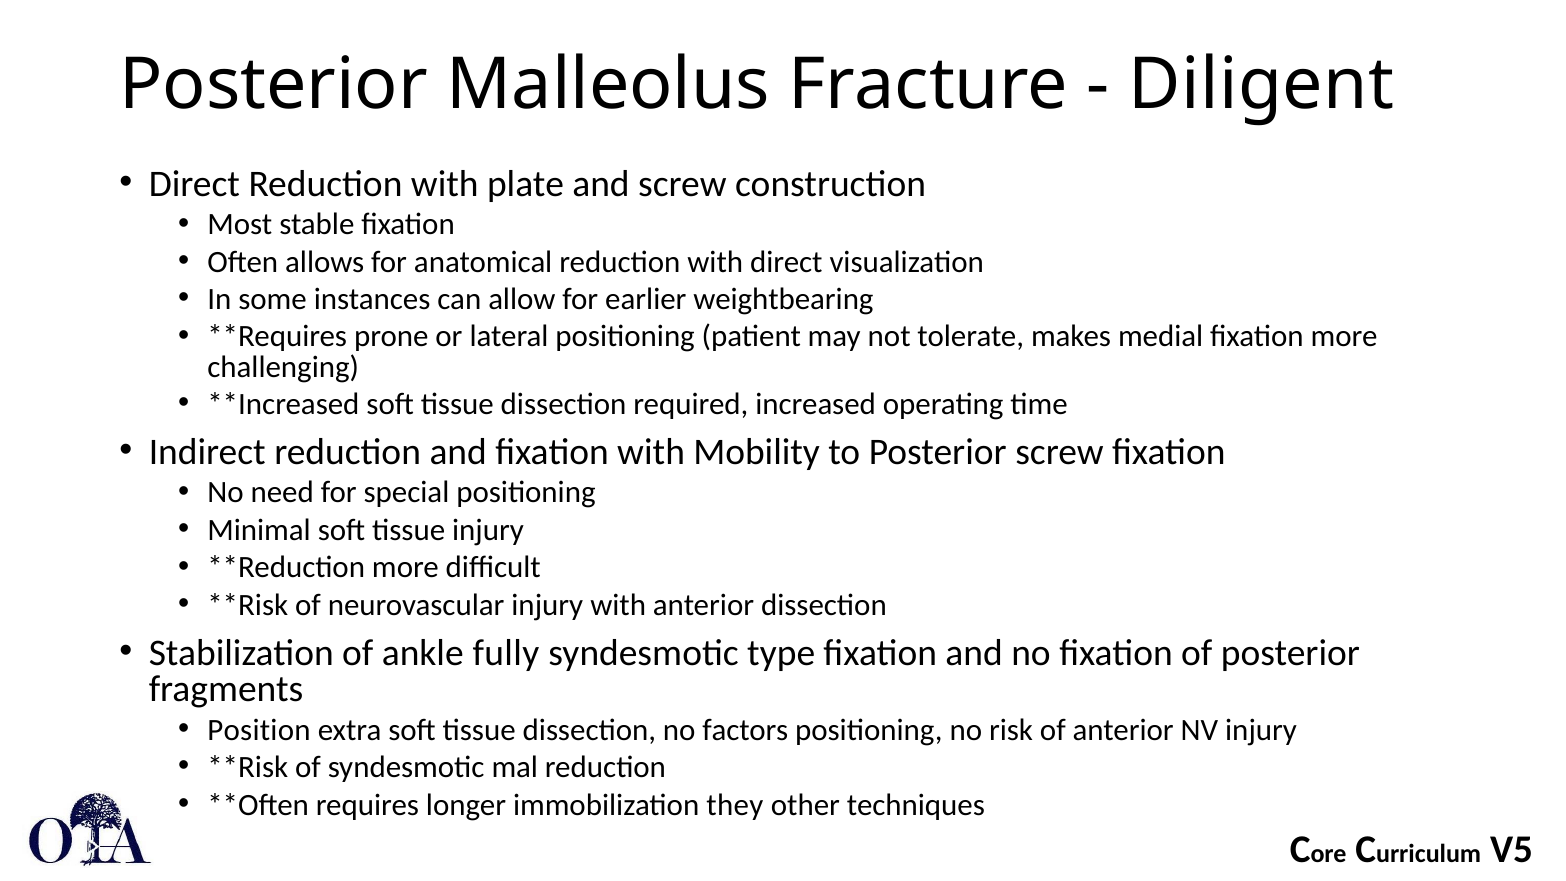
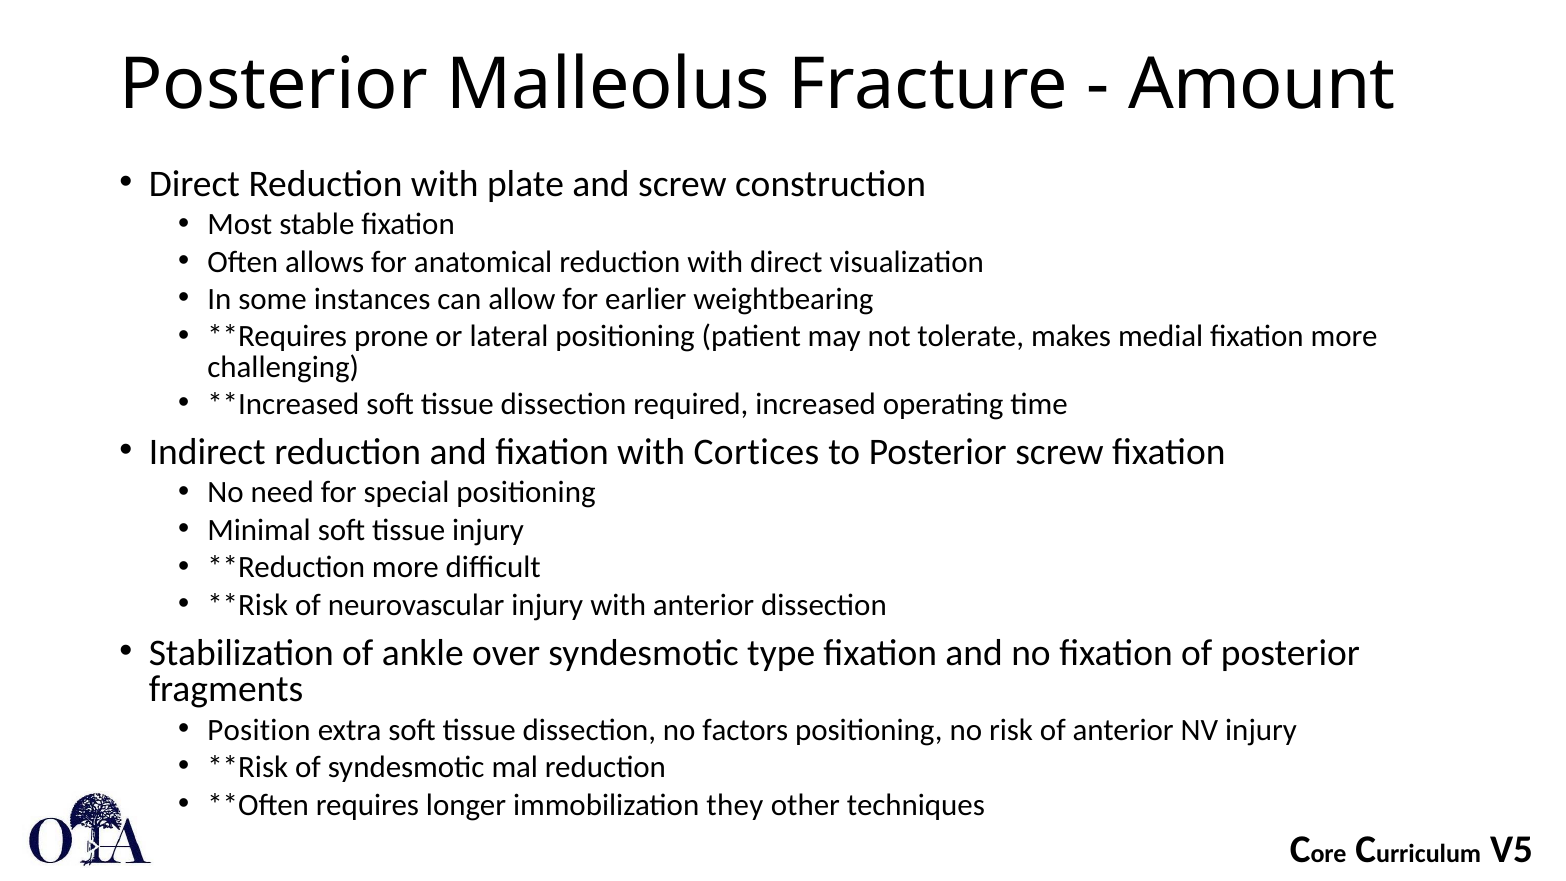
Diligent: Diligent -> Amount (1262, 85)
Mobility: Mobility -> Cortices (756, 452)
fully: fully -> over (506, 653)
